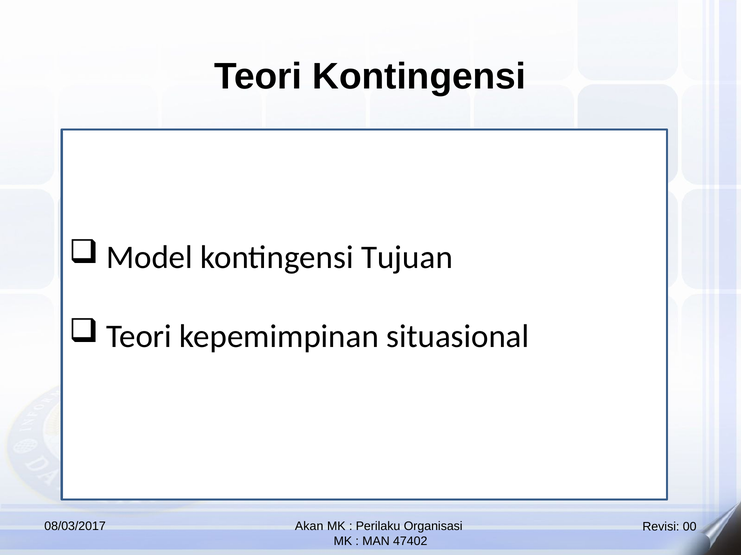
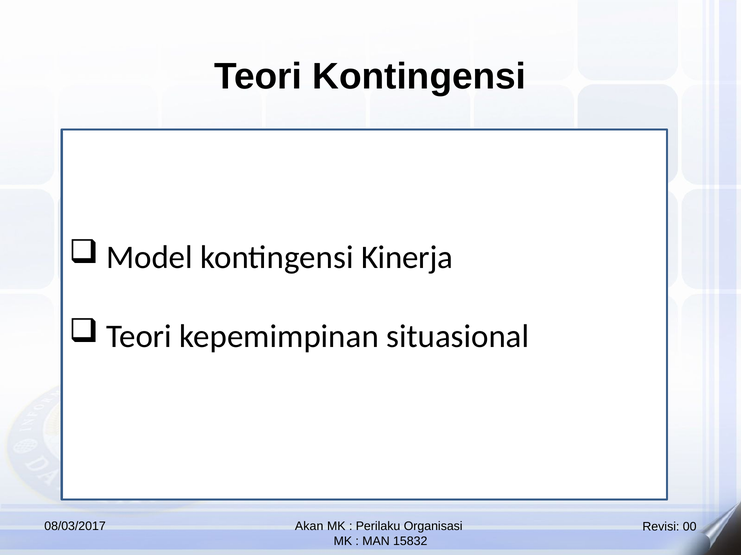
Tujuan: Tujuan -> Kinerja (407, 258)
47402: 47402 -> 15832 (410, 542)
